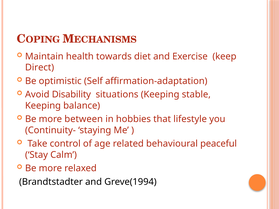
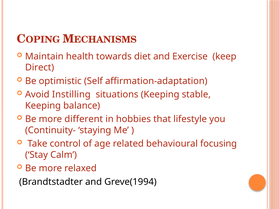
Disability: Disability -> Instilling (71, 95)
between: between -> different (84, 119)
peaceful: peaceful -> focusing (219, 144)
